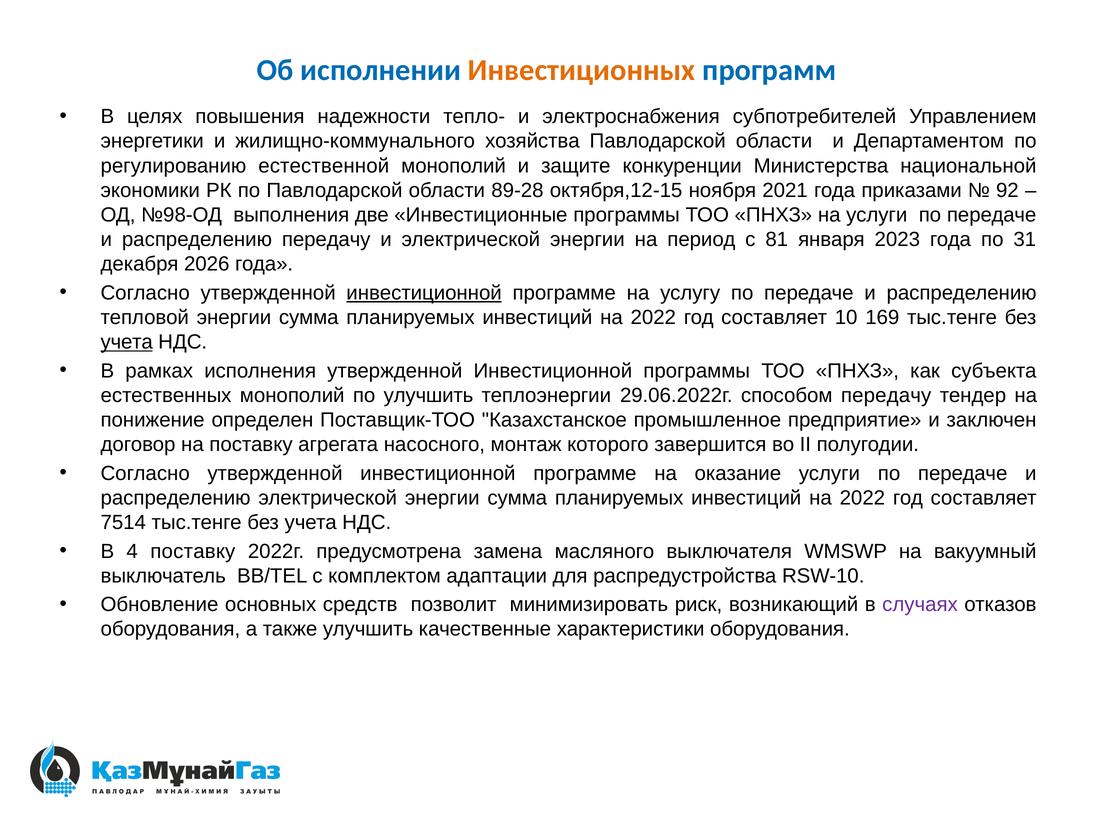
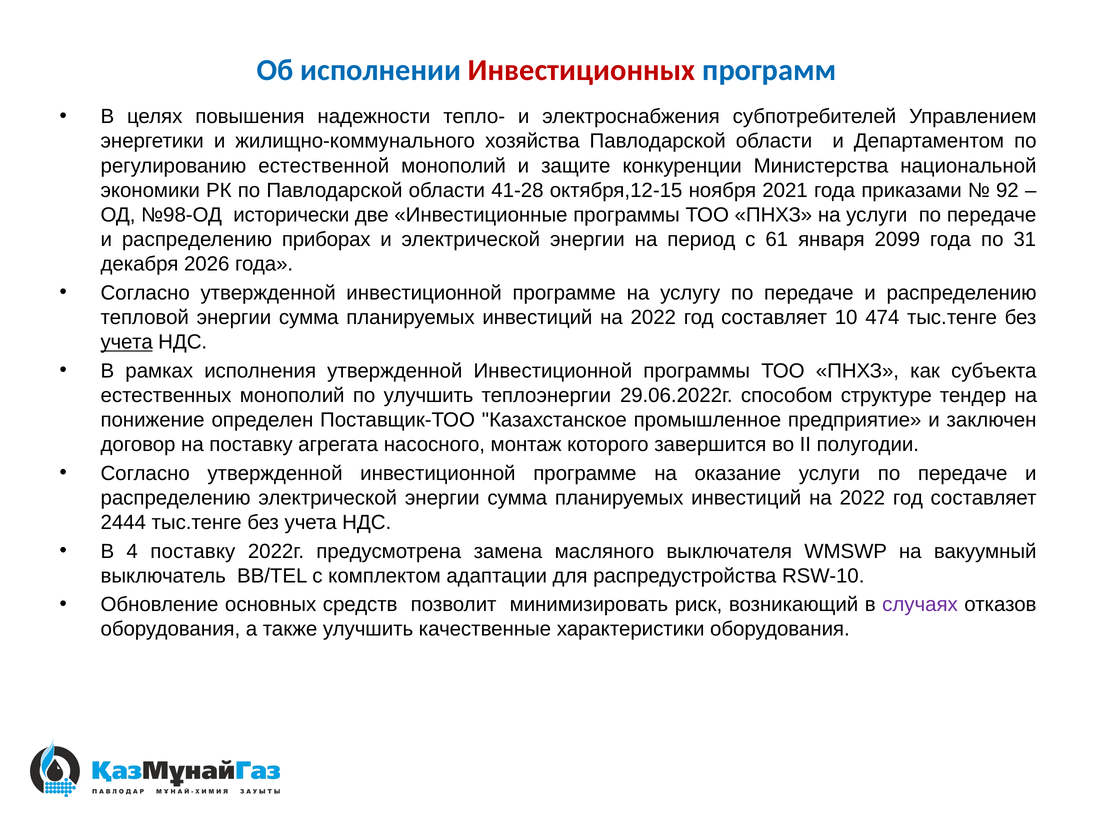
Инвестиционных colour: orange -> red (582, 70)
89-28: 89-28 -> 41-28 (517, 190)
выполнения: выполнения -> исторически (291, 215)
распределению передачу: передачу -> приборах (326, 239)
81: 81 -> 61 (777, 239)
2023: 2023 -> 2099 (897, 239)
инвестиционной underline: present -> none (424, 293)
169: 169 -> 474 (882, 317)
способом передачу: передачу -> структуре (886, 395)
7514: 7514 -> 2444 (123, 522)
